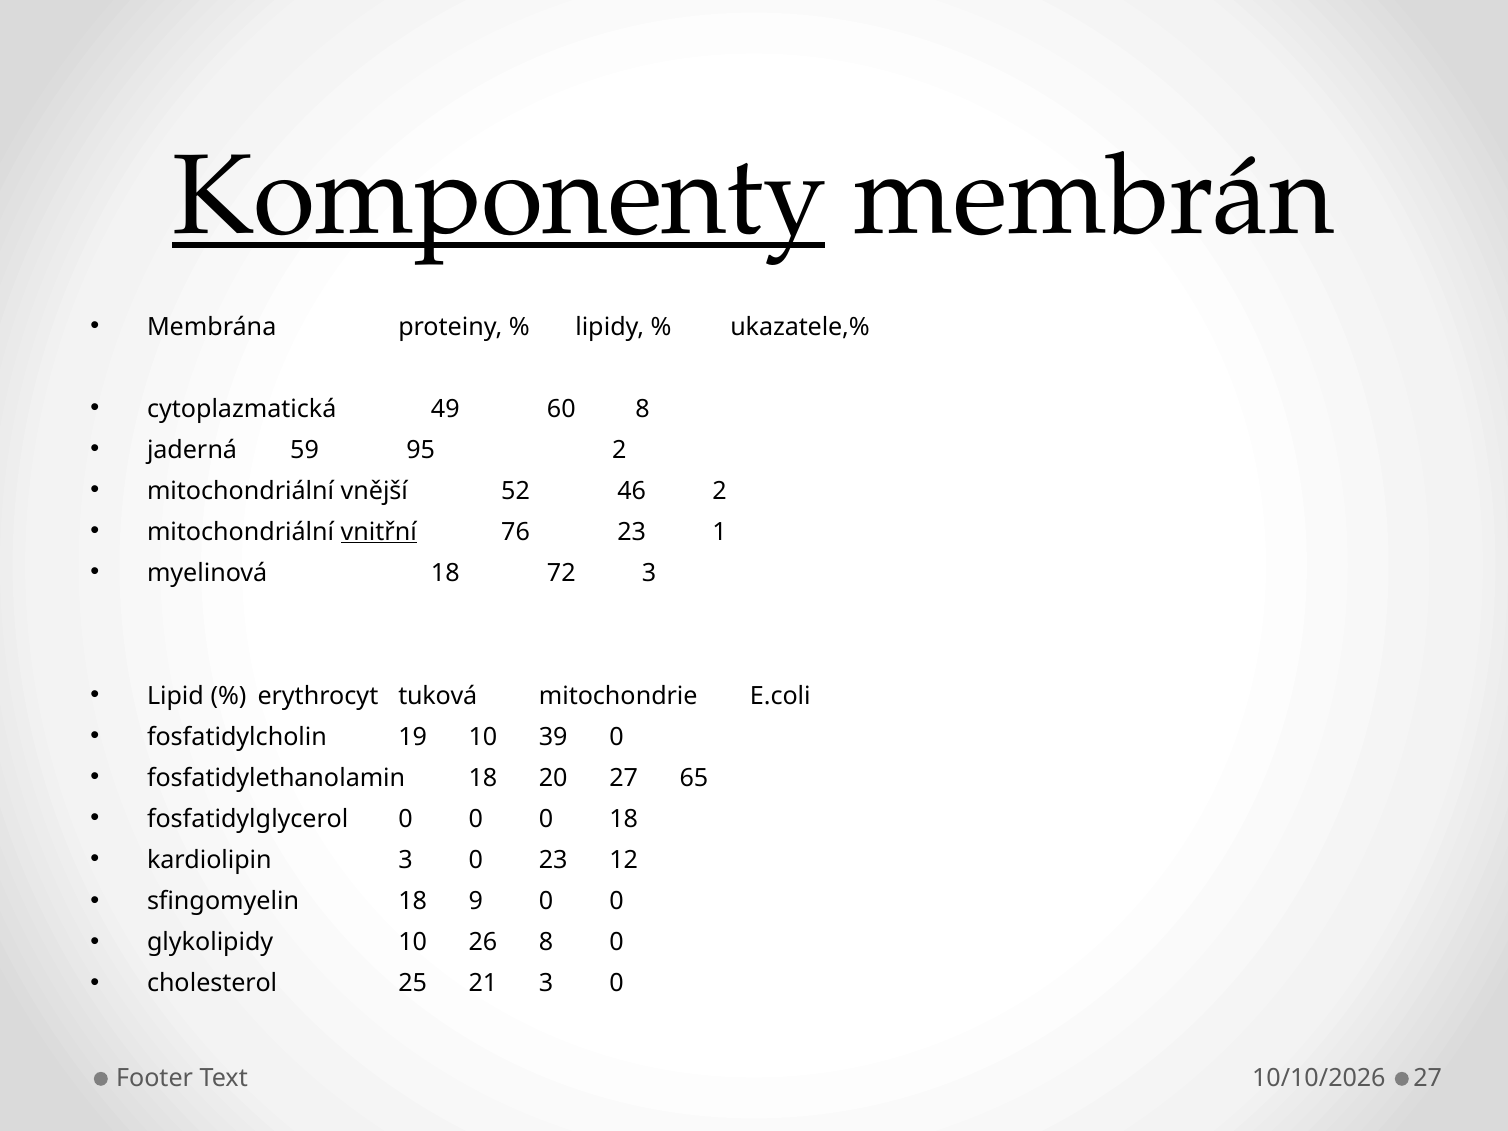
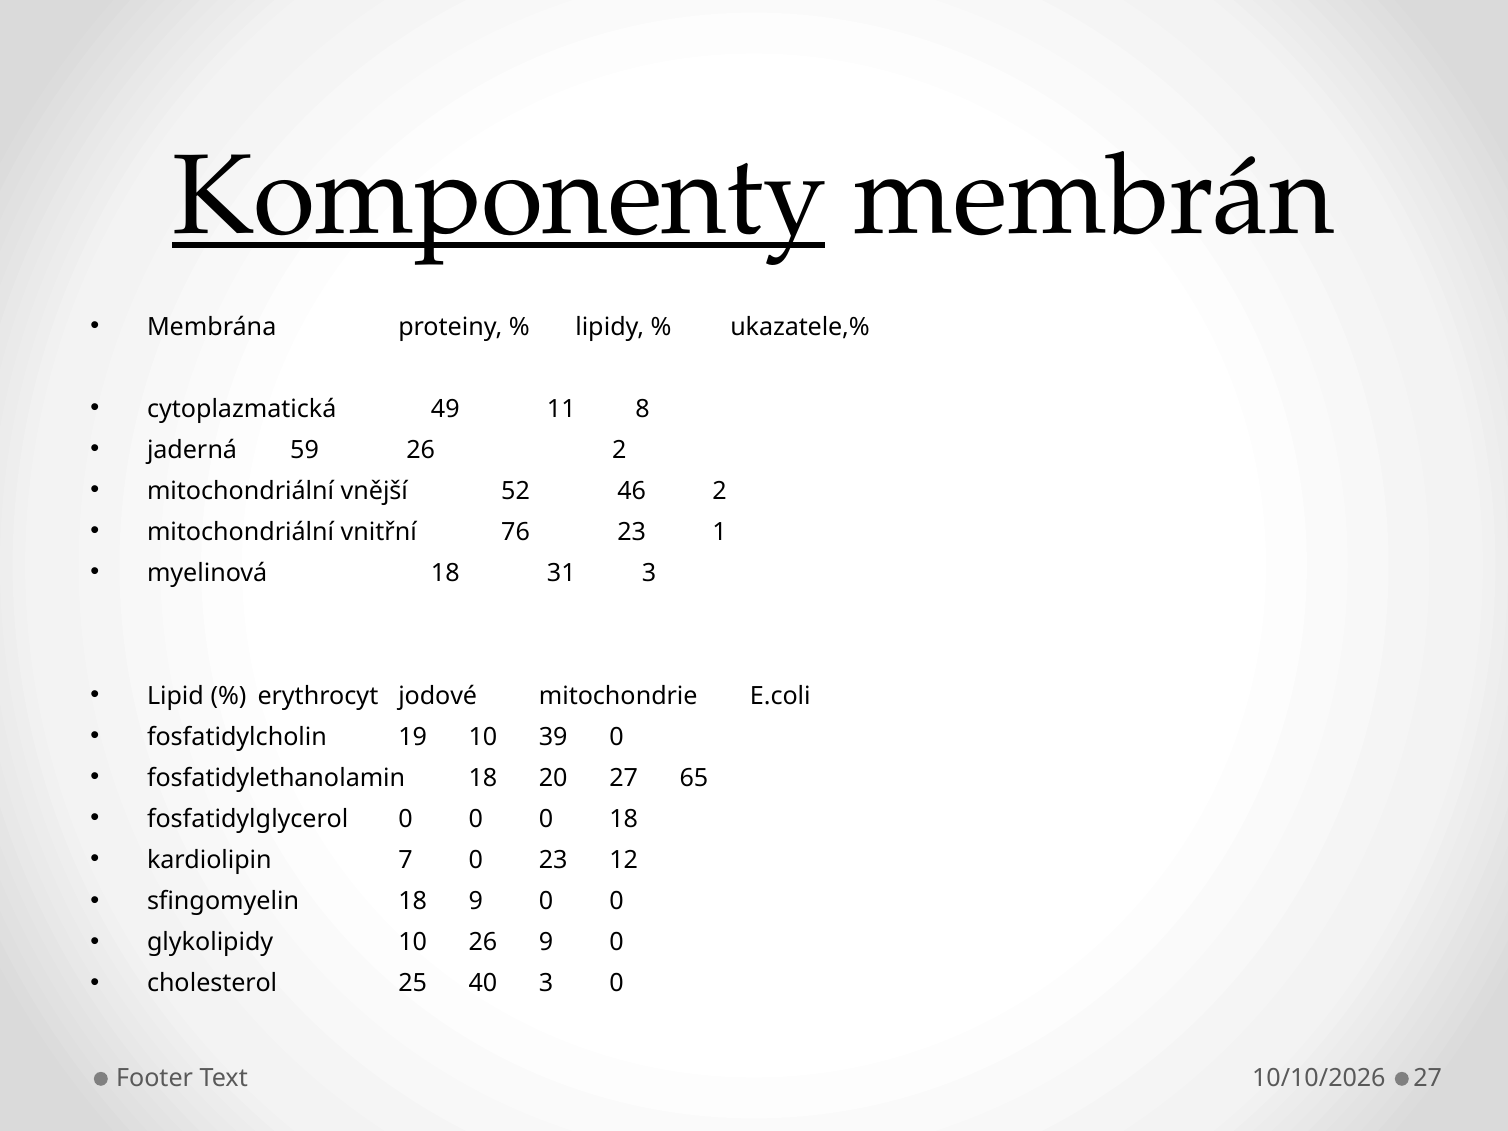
60: 60 -> 11 (561, 409)
59 95: 95 -> 26 (421, 450)
vnitřní underline: present -> none (379, 532)
72: 72 -> 31 (561, 573)
tuková: tuková -> jodové (438, 696)
kardiolipin 3: 3 -> 7 (405, 860)
26 8: 8 -> 9 (546, 942)
21: 21 -> 40 (483, 983)
